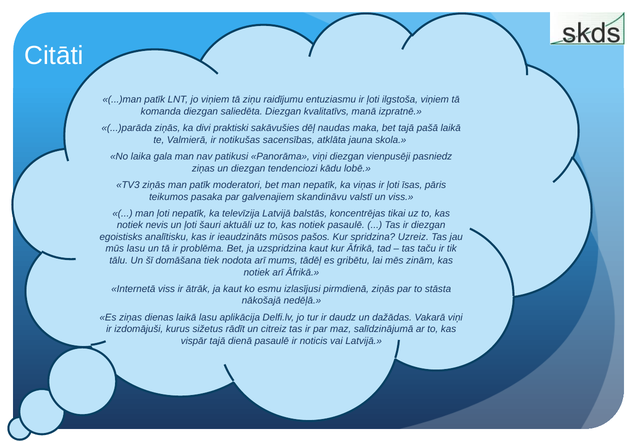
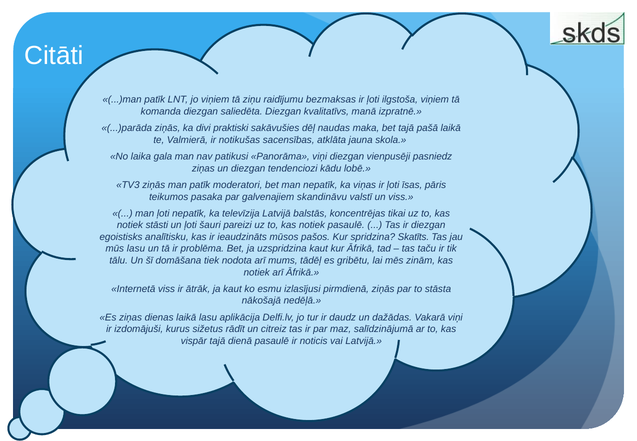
entuziasmu: entuziasmu -> bezmaksas (331, 100)
nevis: nevis -> stāsti (157, 225)
aktuāli: aktuāli -> pareizi (238, 225)
Uzreiz: Uzreiz -> Skatīts (413, 237)
